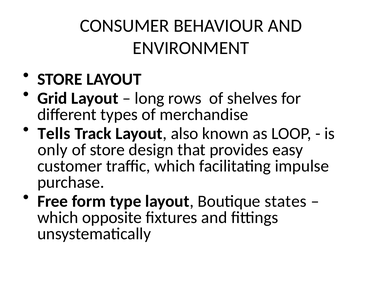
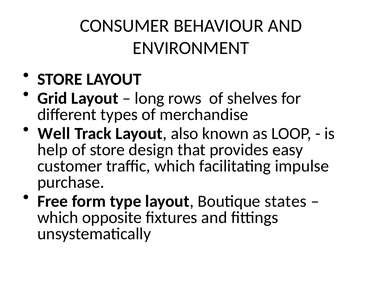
Tells: Tells -> Well (54, 134)
only: only -> help (53, 150)
